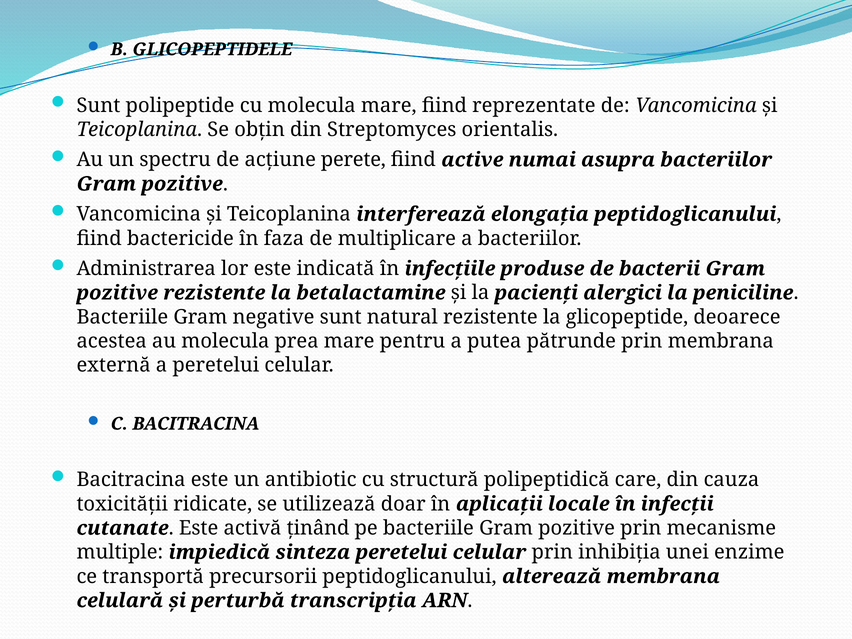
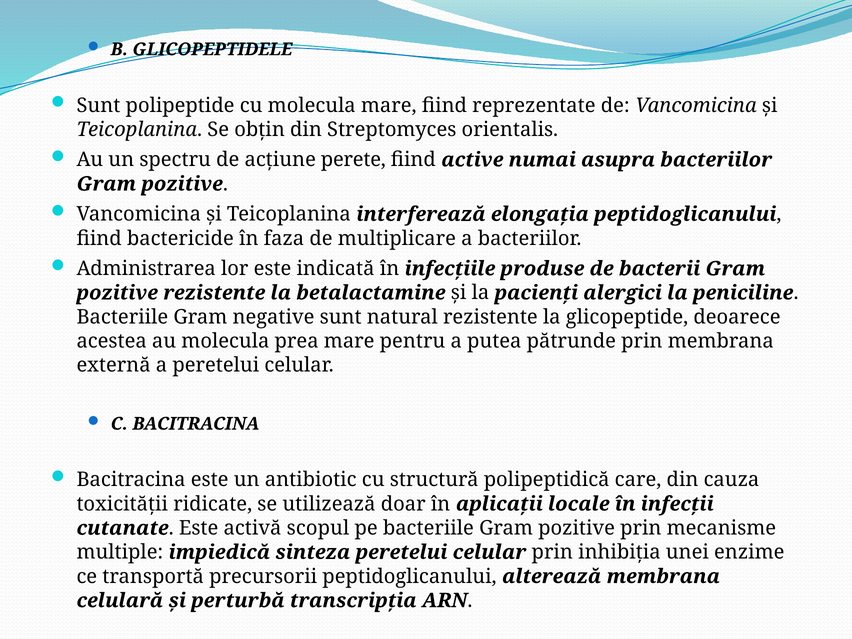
ţinând: ţinând -> scopul (318, 528)
